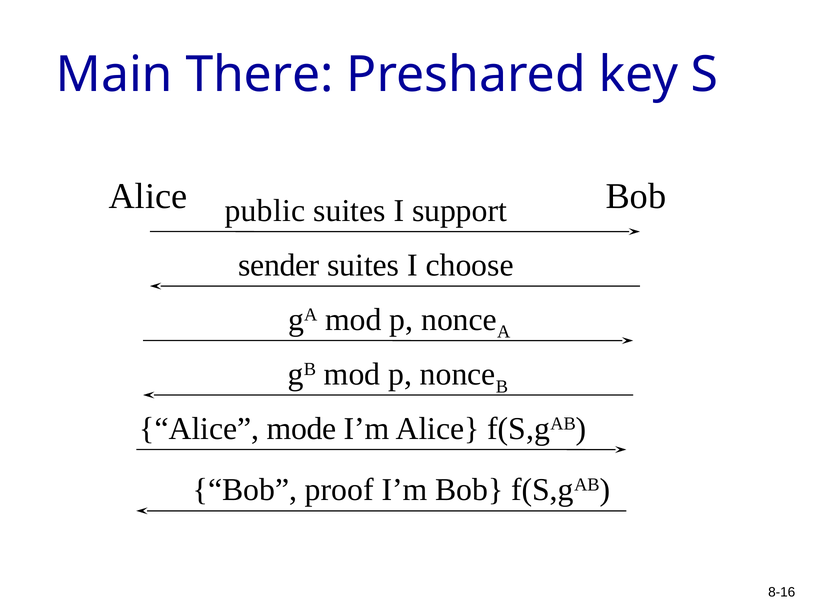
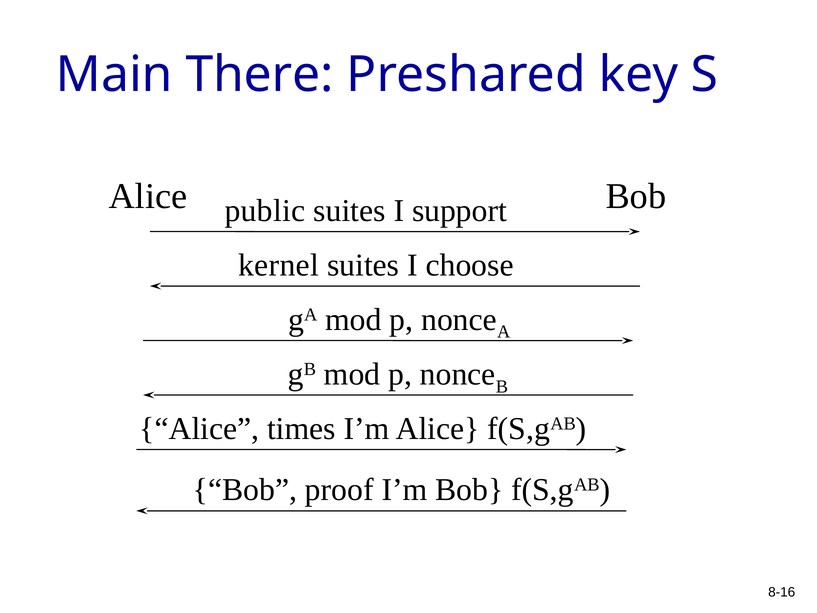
sender: sender -> kernel (279, 265)
mode: mode -> times (301, 428)
